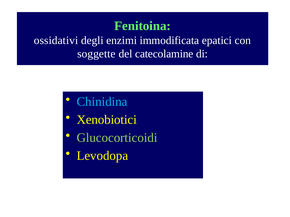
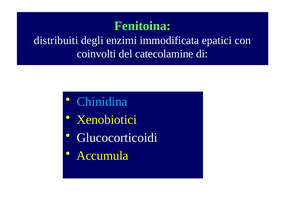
ossidativi: ossidativi -> distribuiti (56, 40)
soggette: soggette -> coinvolti (96, 54)
Glucocorticoidi colour: light green -> white (117, 138)
Levodopa: Levodopa -> Accumula (102, 156)
